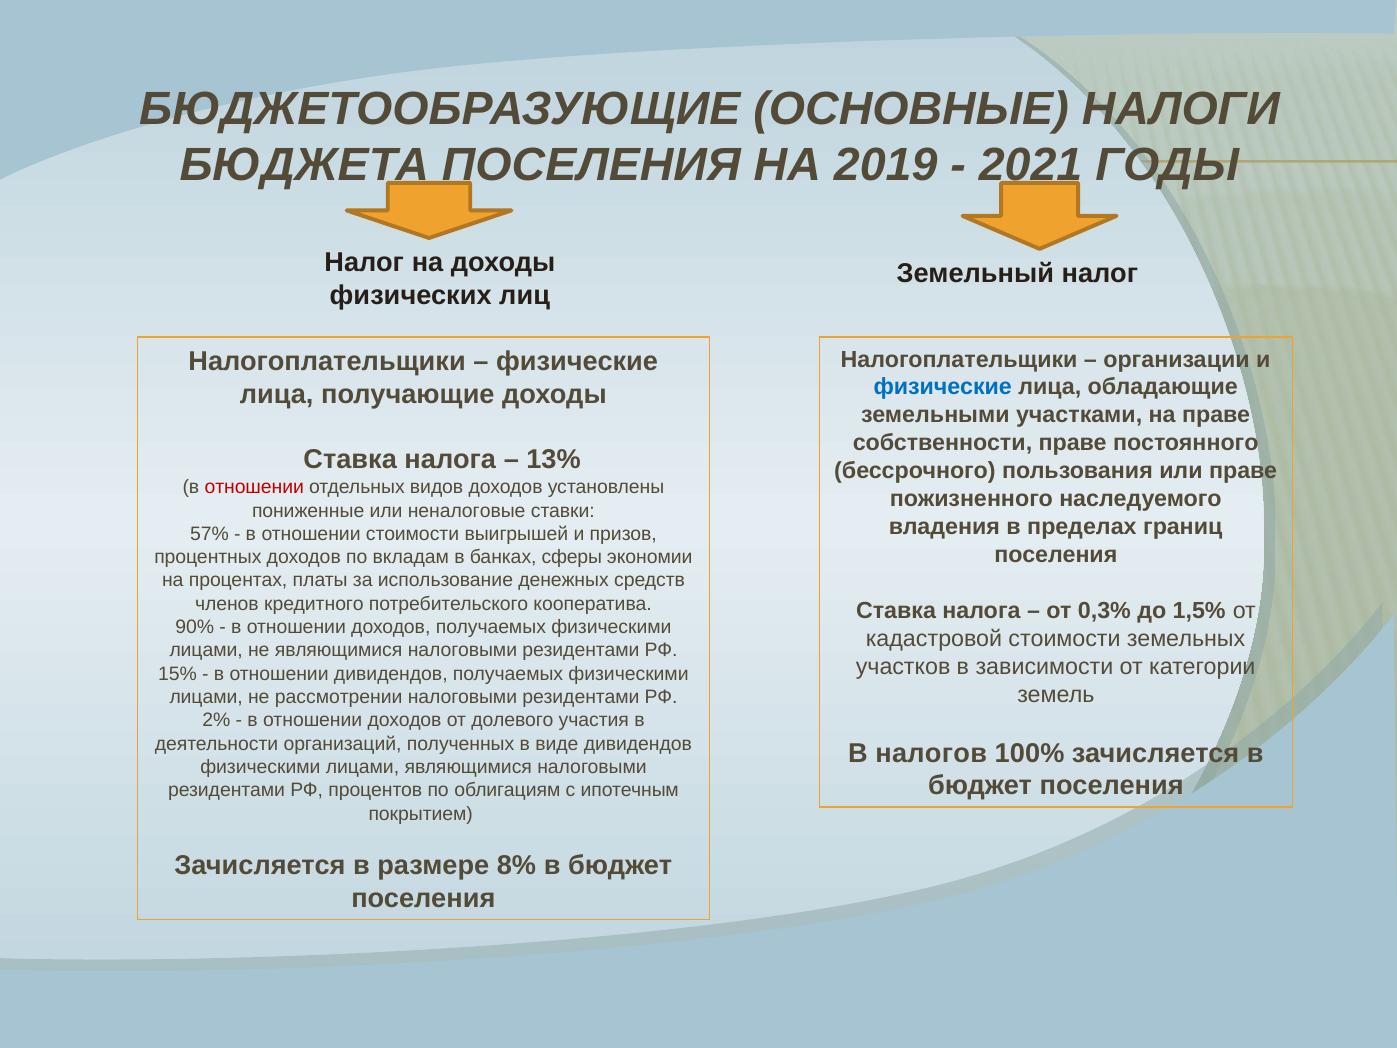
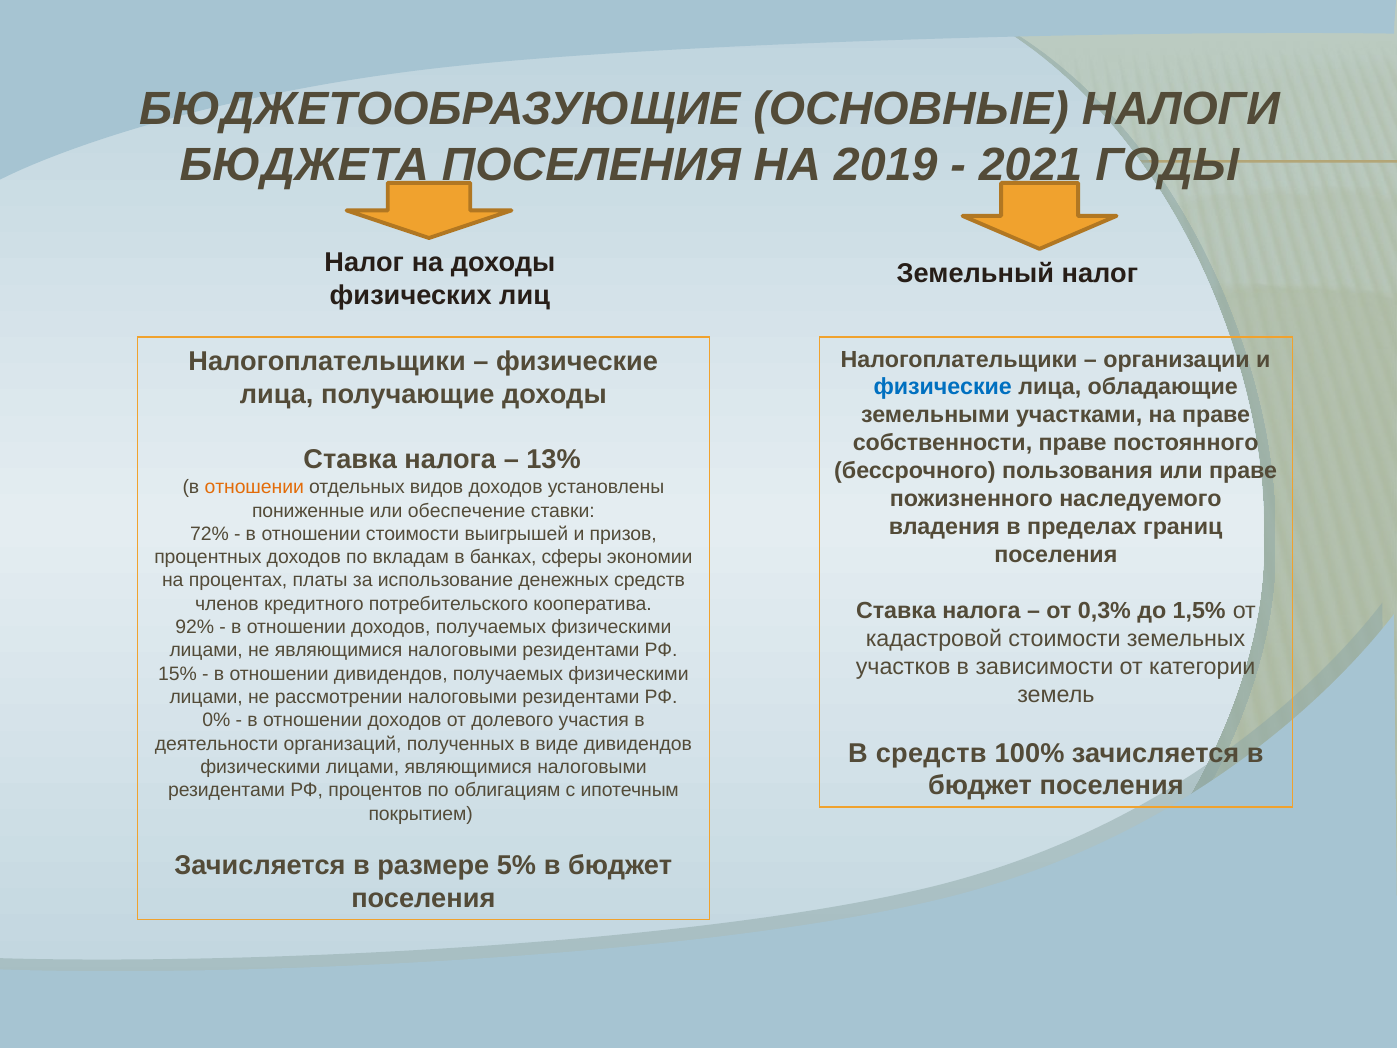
отношении colour: red -> orange (254, 487)
неналоговые: неналоговые -> обеспечение (467, 510)
57%: 57% -> 72% (209, 534)
90%: 90% -> 92% (195, 627)
2%: 2% -> 0% (216, 720)
В налогов: налогов -> средств (931, 753)
8%: 8% -> 5% (516, 865)
